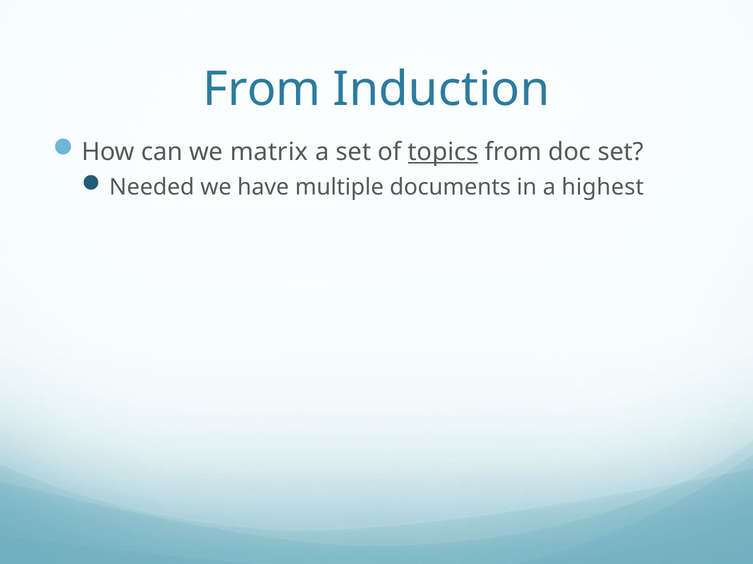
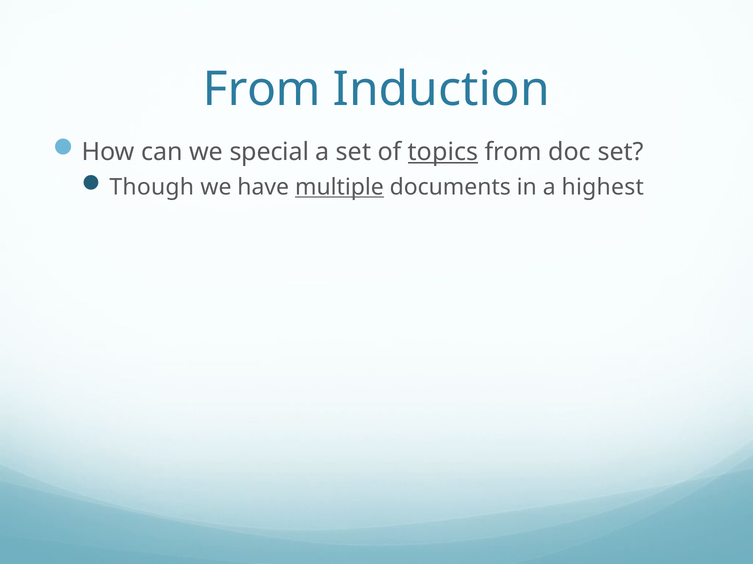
matrix: matrix -> special (269, 152)
Needed: Needed -> Though (152, 187)
multiple underline: none -> present (339, 187)
